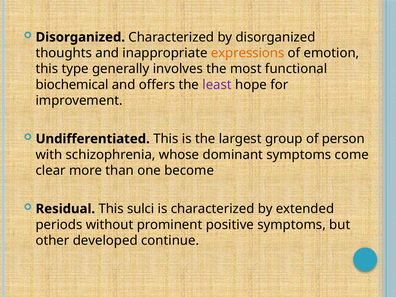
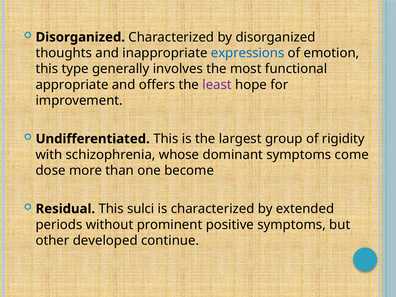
expressions colour: orange -> blue (248, 53)
biochemical: biochemical -> appropriate (72, 85)
person: person -> rigidity (343, 139)
clear: clear -> dose (51, 171)
